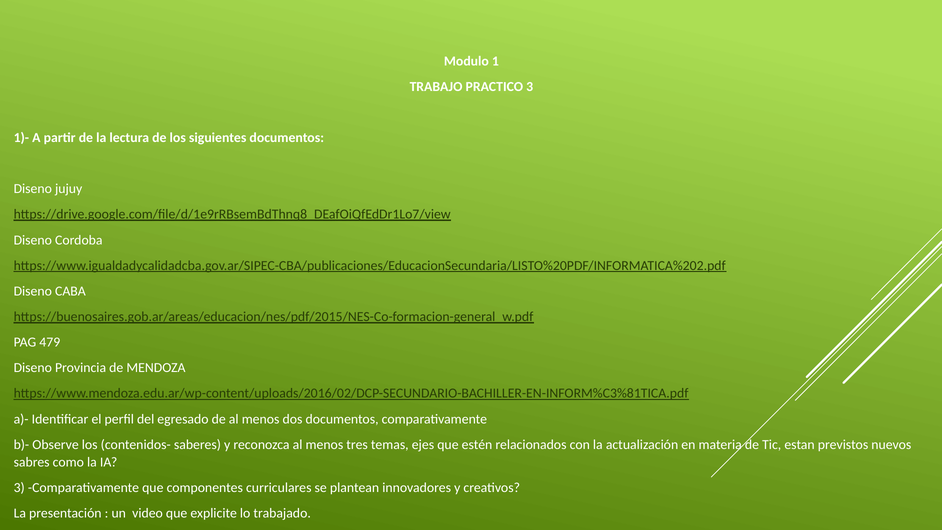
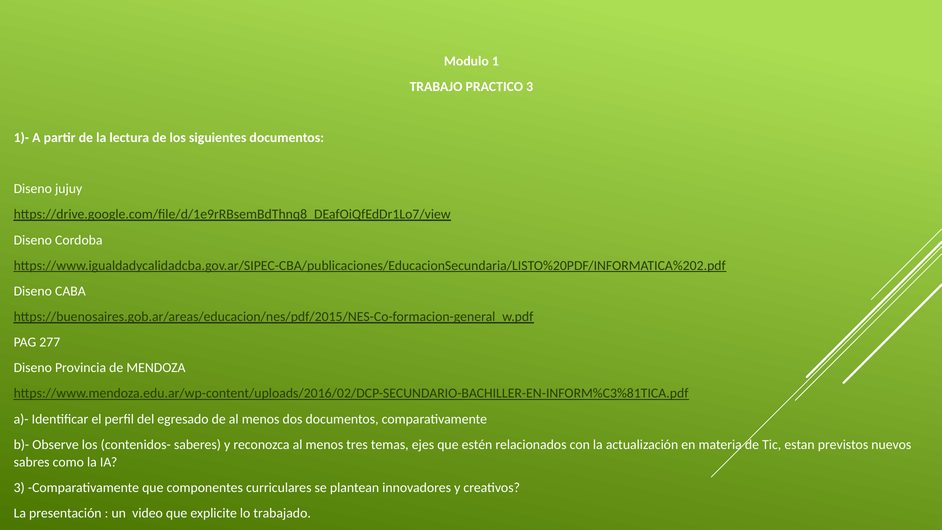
479: 479 -> 277 (50, 342)
